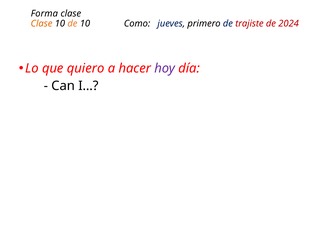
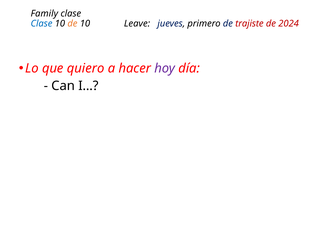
Forma: Forma -> Family (44, 14)
Clase colour: orange -> blue (42, 24)
Como: Como -> Leave (137, 24)
